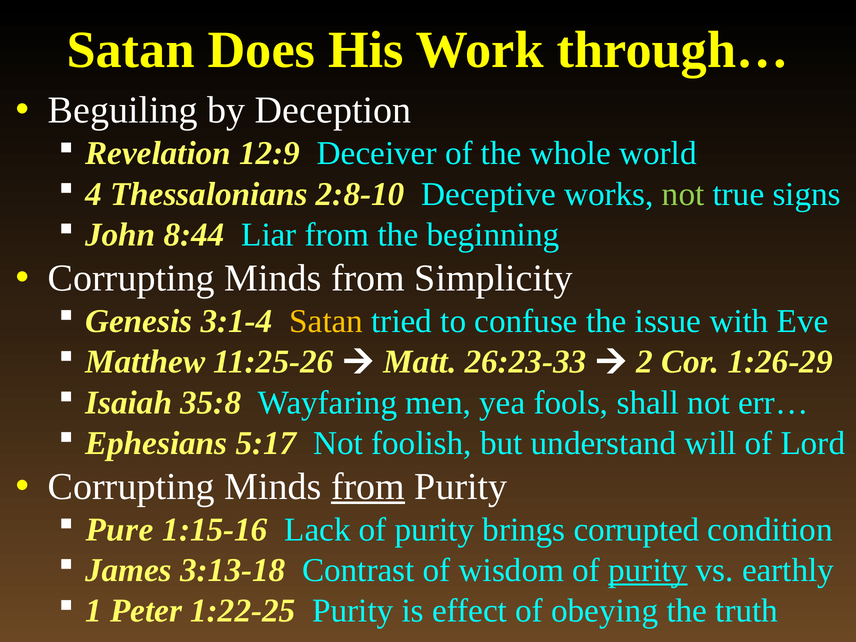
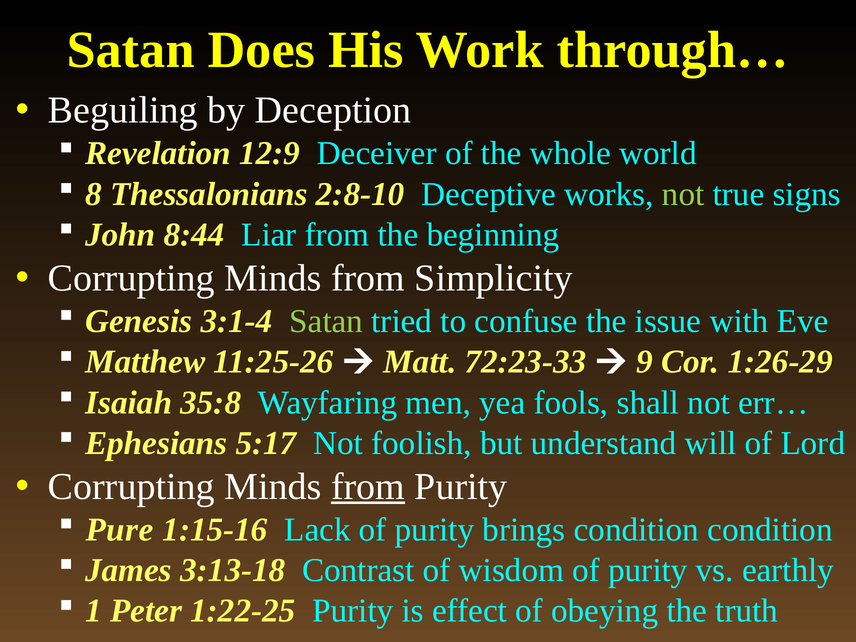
4: 4 -> 8 (94, 194)
Satan colour: yellow -> light green (326, 321)
26:23-33: 26:23-33 -> 72:23-33 (525, 362)
2: 2 -> 9 (645, 362)
brings corrupted: corrupted -> condition (636, 530)
purity underline: present -> none (648, 570)
